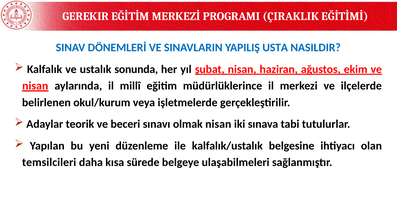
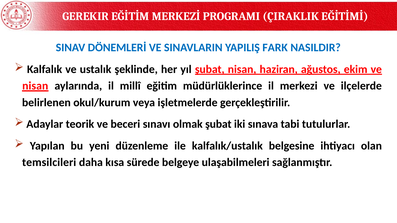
USTA: USTA -> FARK (275, 48)
sonunda: sonunda -> şeklinde (136, 69)
olmak nisan: nisan -> şubat (218, 124)
